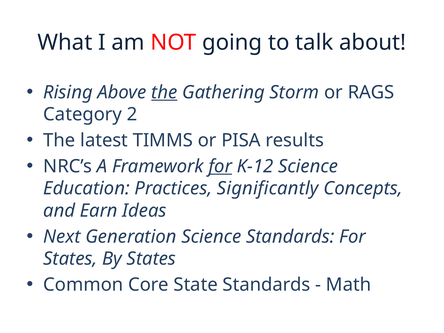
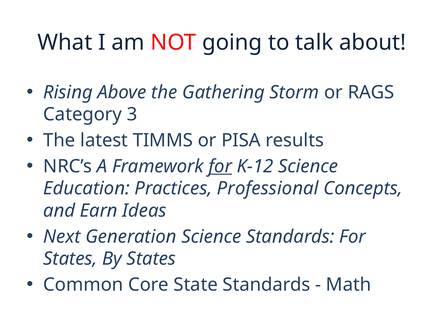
the underline: present -> none (164, 92)
2: 2 -> 3 (132, 115)
Significantly: Significantly -> Professional (268, 189)
